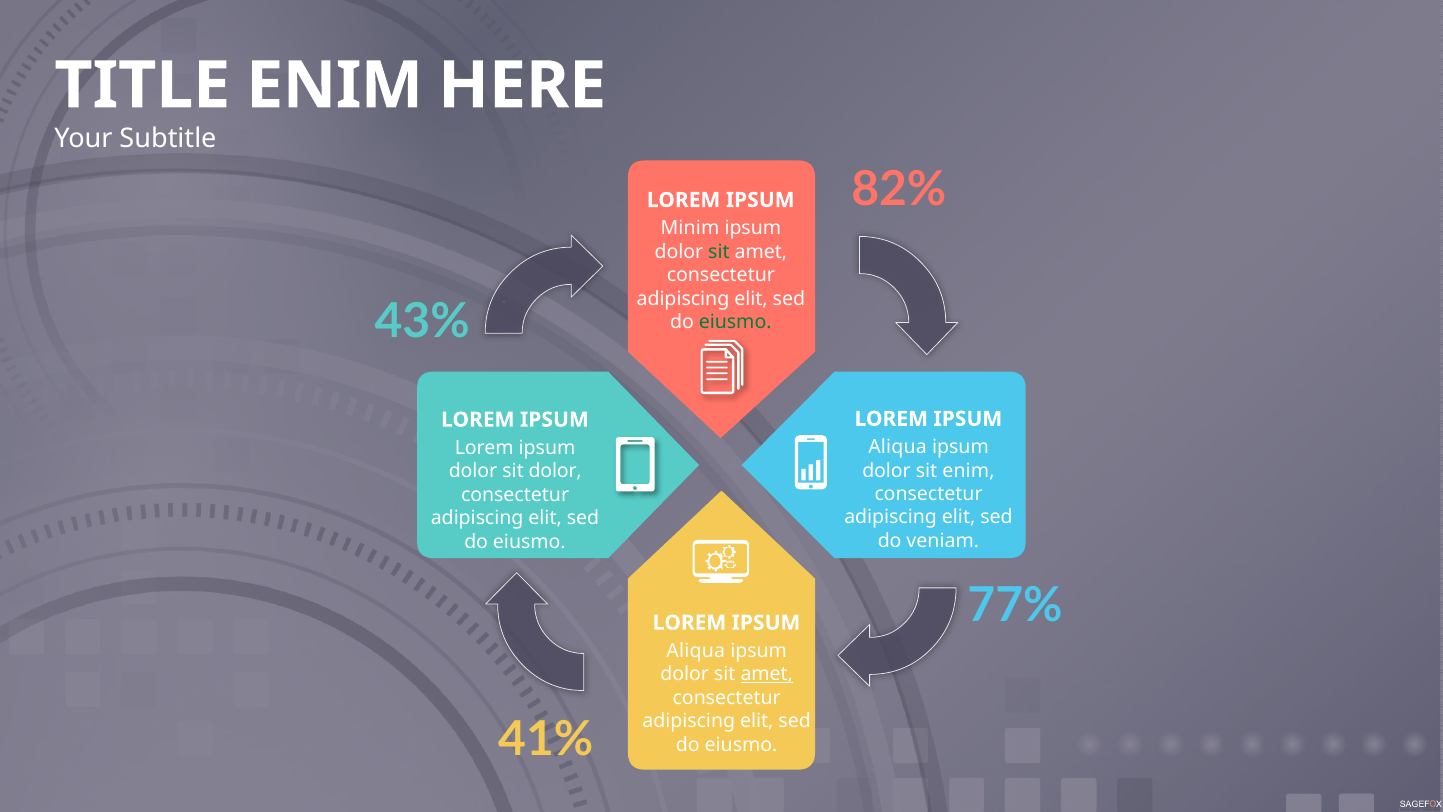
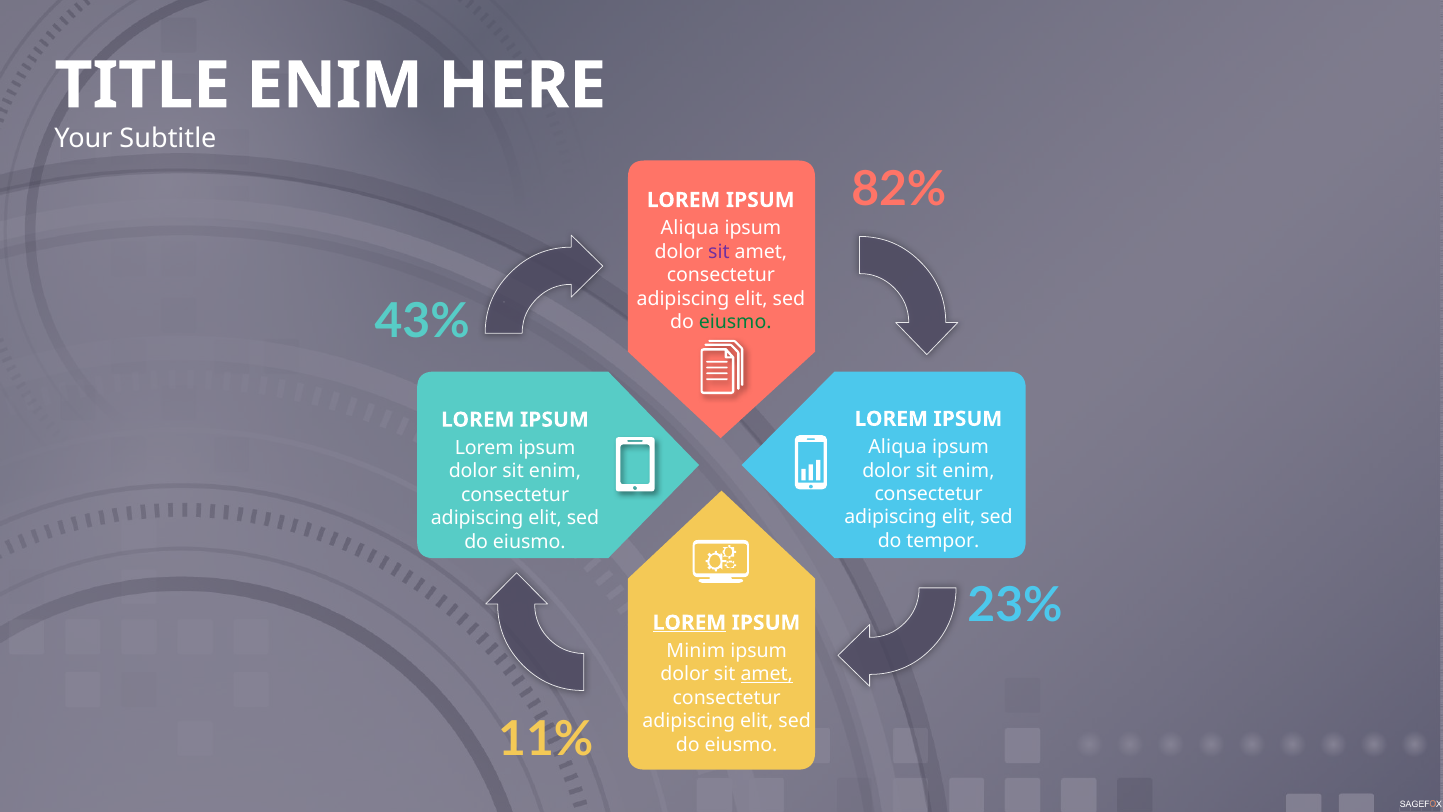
Minim: Minim -> Aliqua (690, 228)
sit colour: green -> purple (719, 252)
dolor: dolor -> enim (555, 471)
veniam: veniam -> tempor (943, 541)
77%: 77% -> 23% (1015, 606)
LOREM underline: none -> present (689, 623)
Aliqua: Aliqua -> Minim (696, 651)
41%: 41% -> 11% (546, 740)
